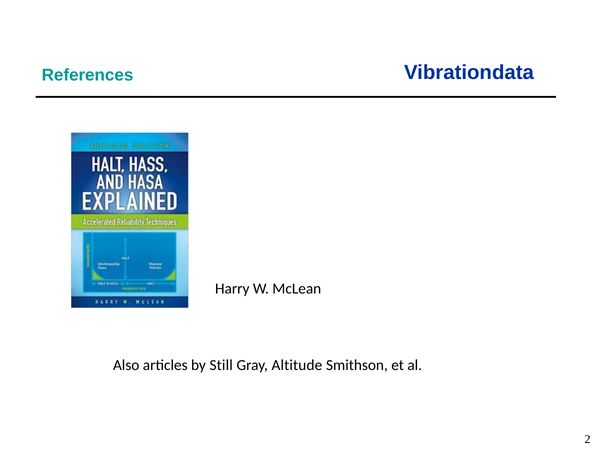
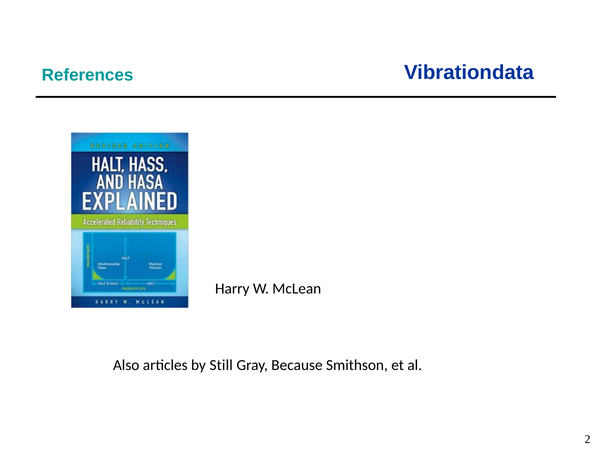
Altitude: Altitude -> Because (297, 365)
